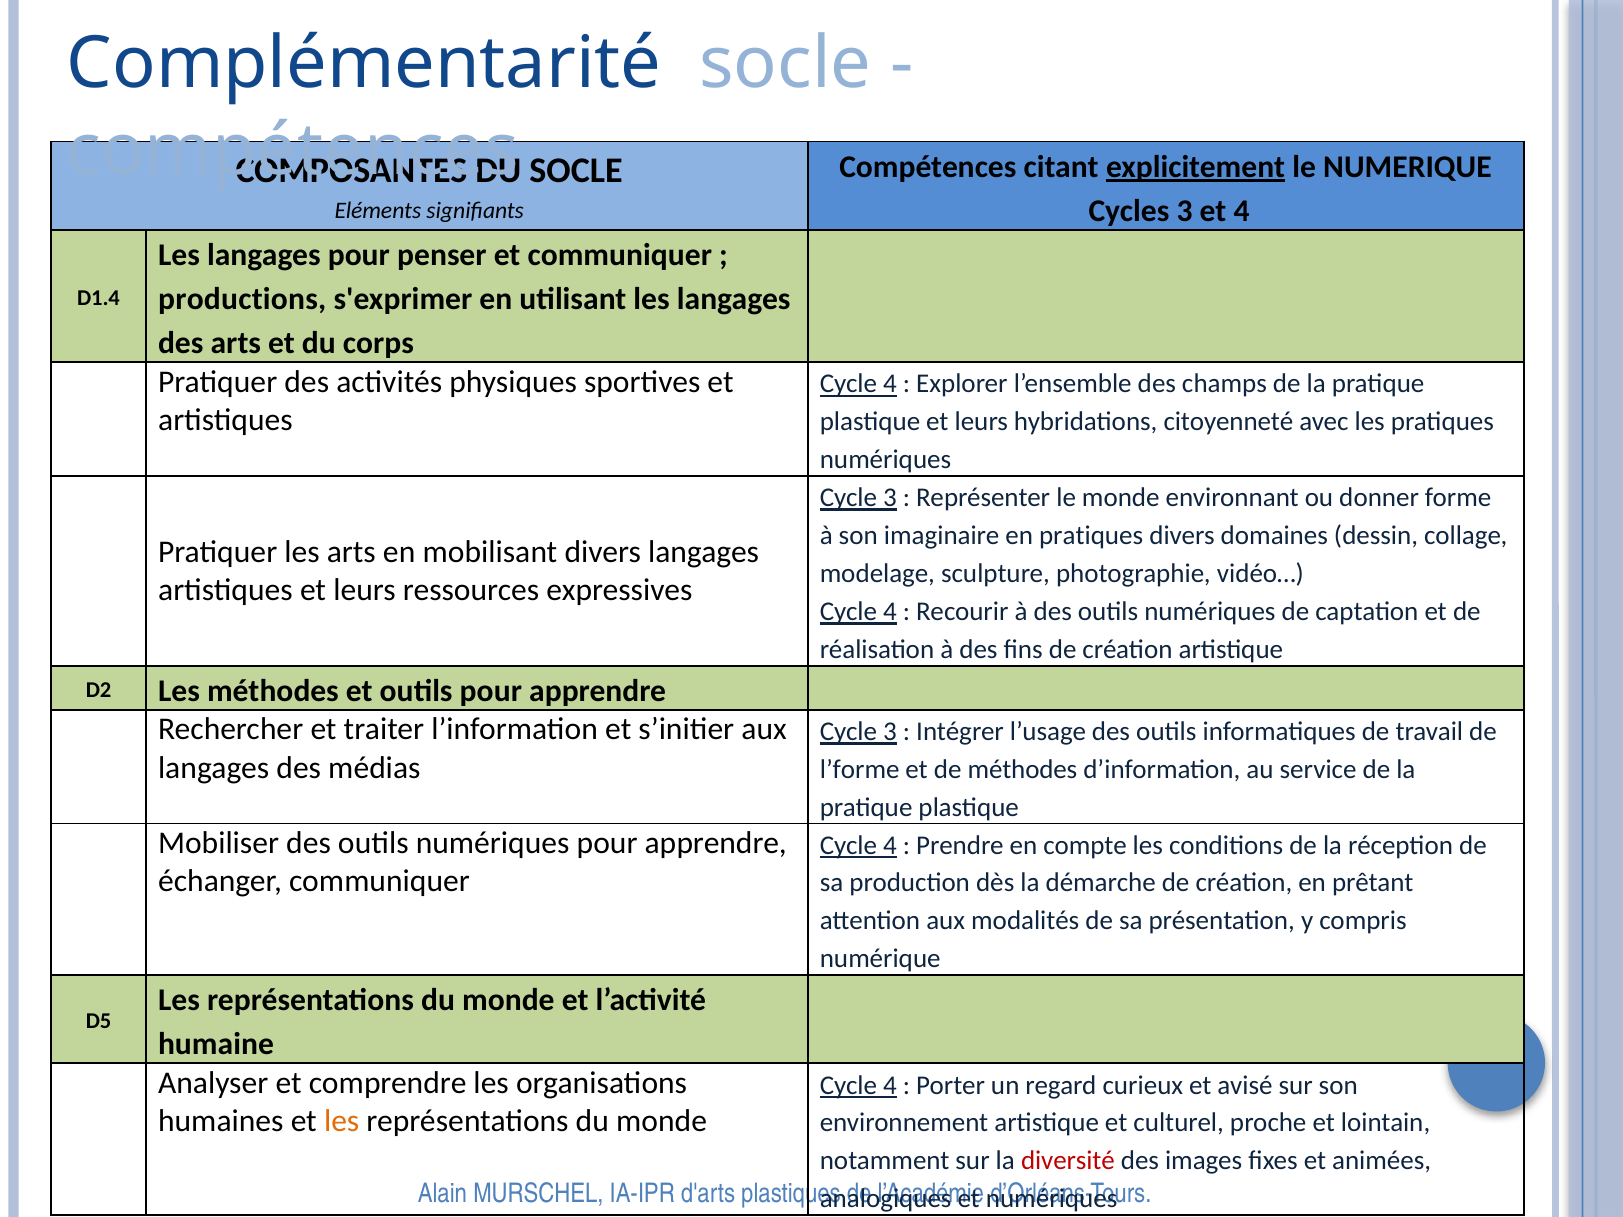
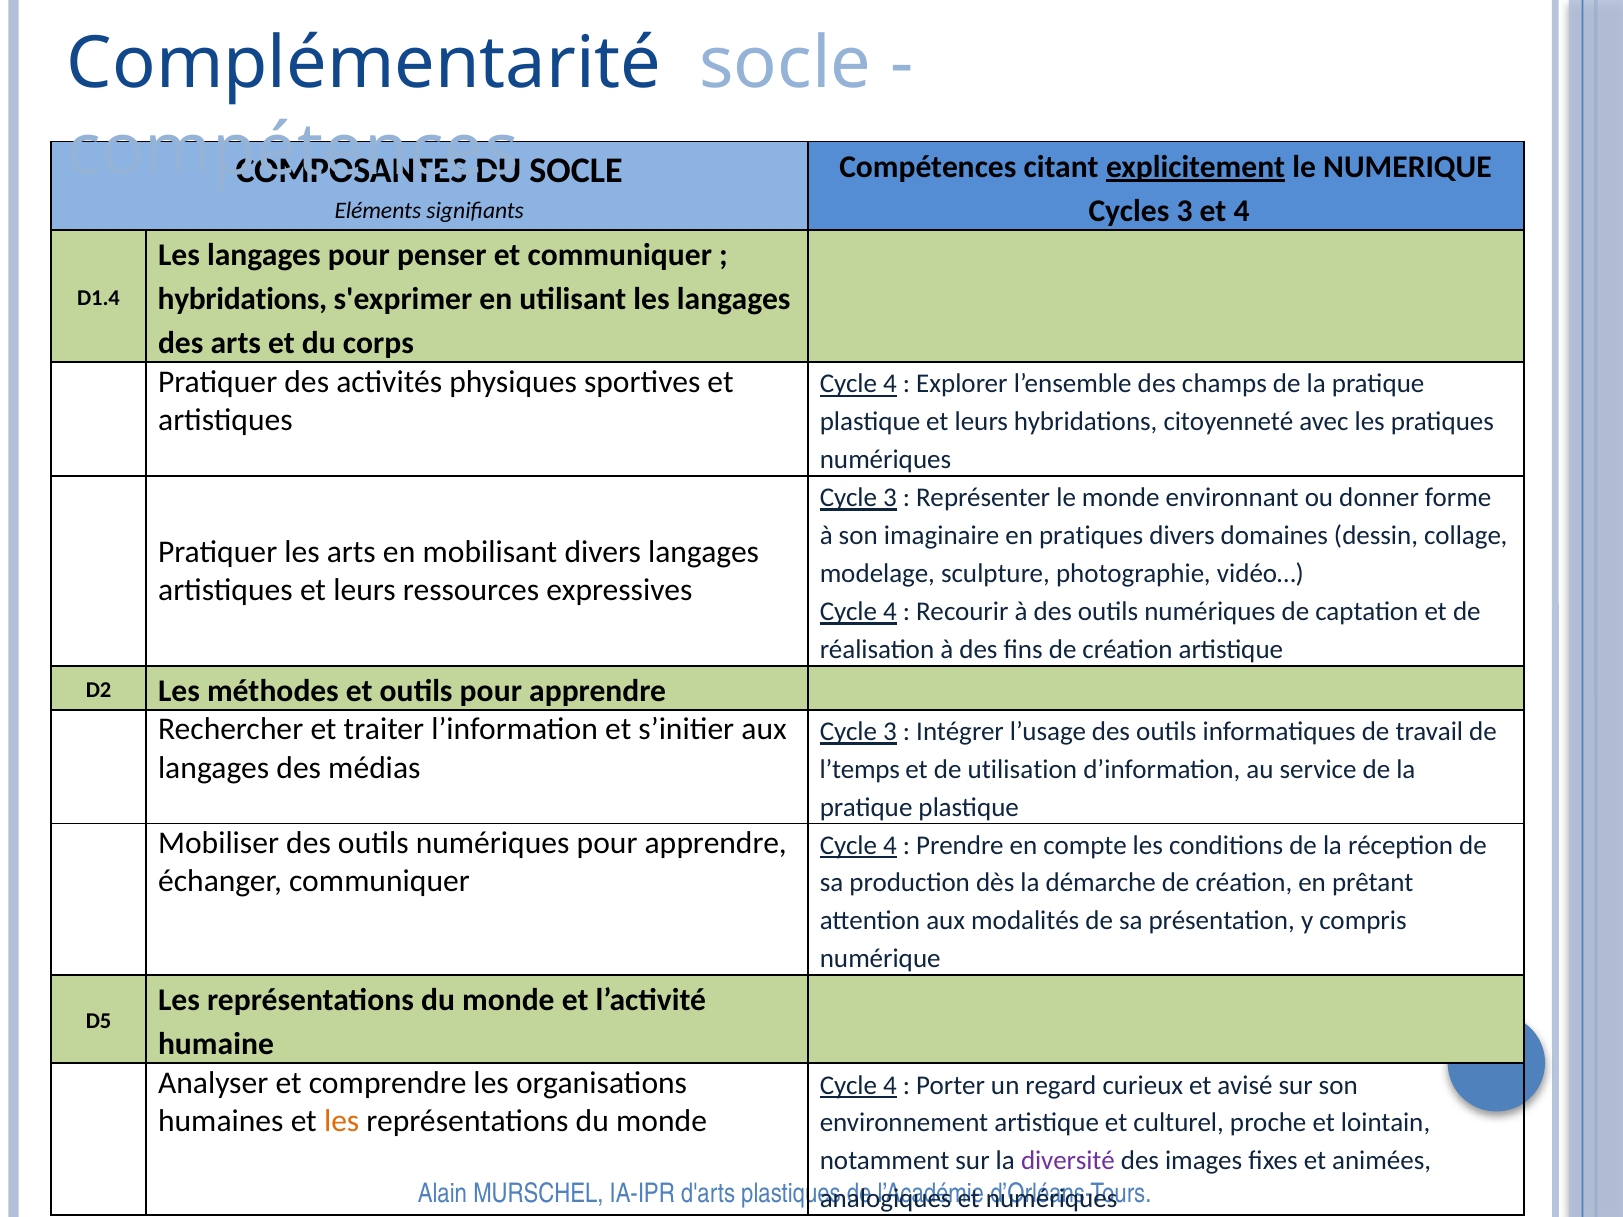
productions: productions -> hybridations (242, 299)
l’forme: l’forme -> l’temps (860, 769)
de méthodes: méthodes -> utilisation (1022, 769)
diversité colour: red -> purple (1068, 1161)
